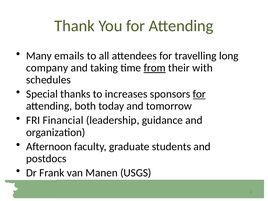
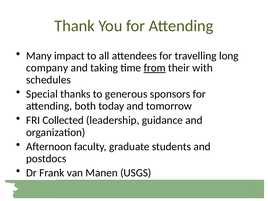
emails: emails -> impact (69, 56)
increases: increases -> generous (126, 94)
for underline: present -> none (199, 94)
Financial: Financial -> Collected (63, 120)
